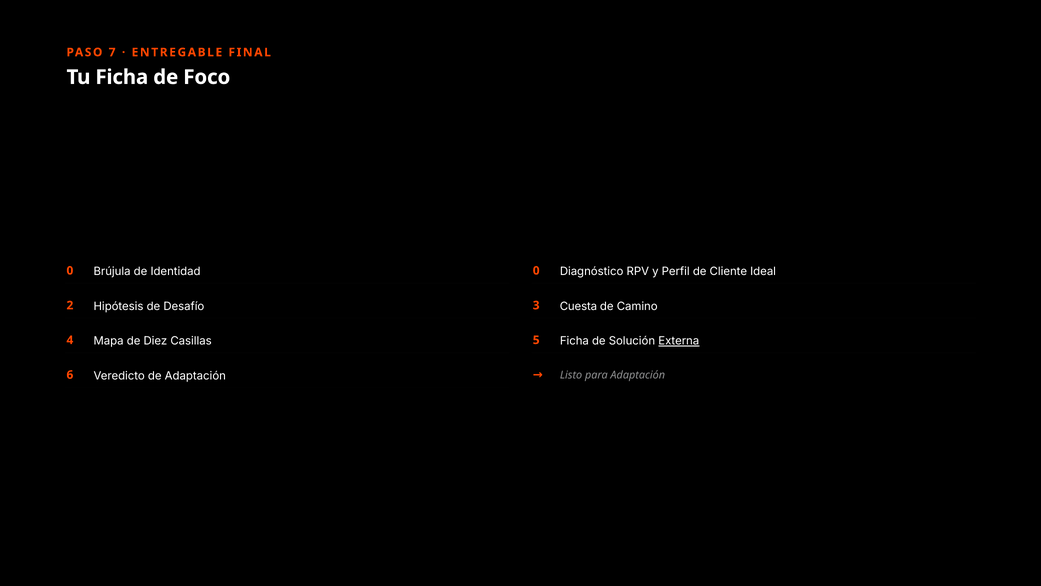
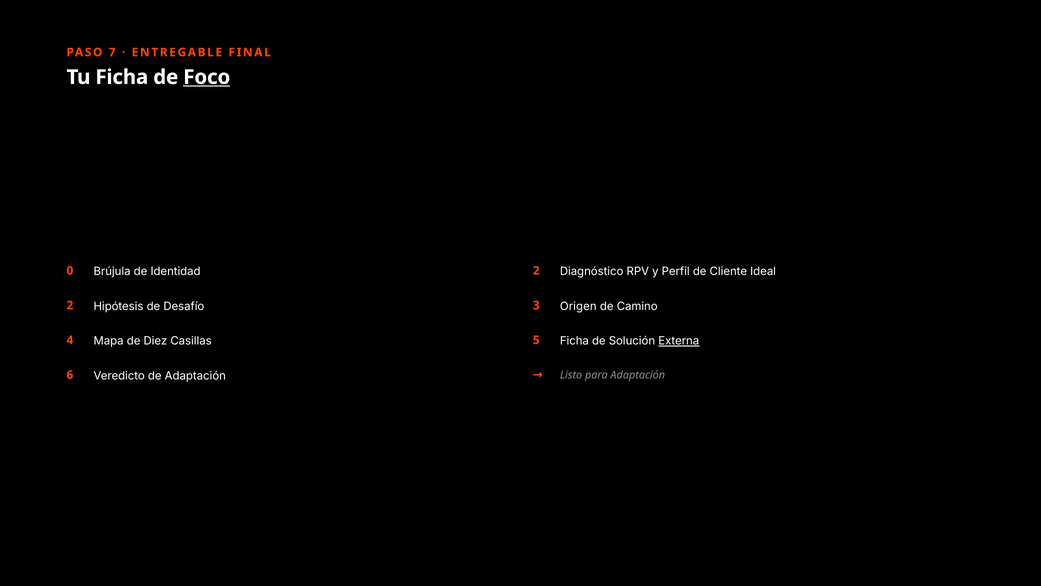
Foco underline: none -> present (207, 77)
Identidad 0: 0 -> 2 (536, 270)
Cuesta: Cuesta -> Origen (578, 306)
